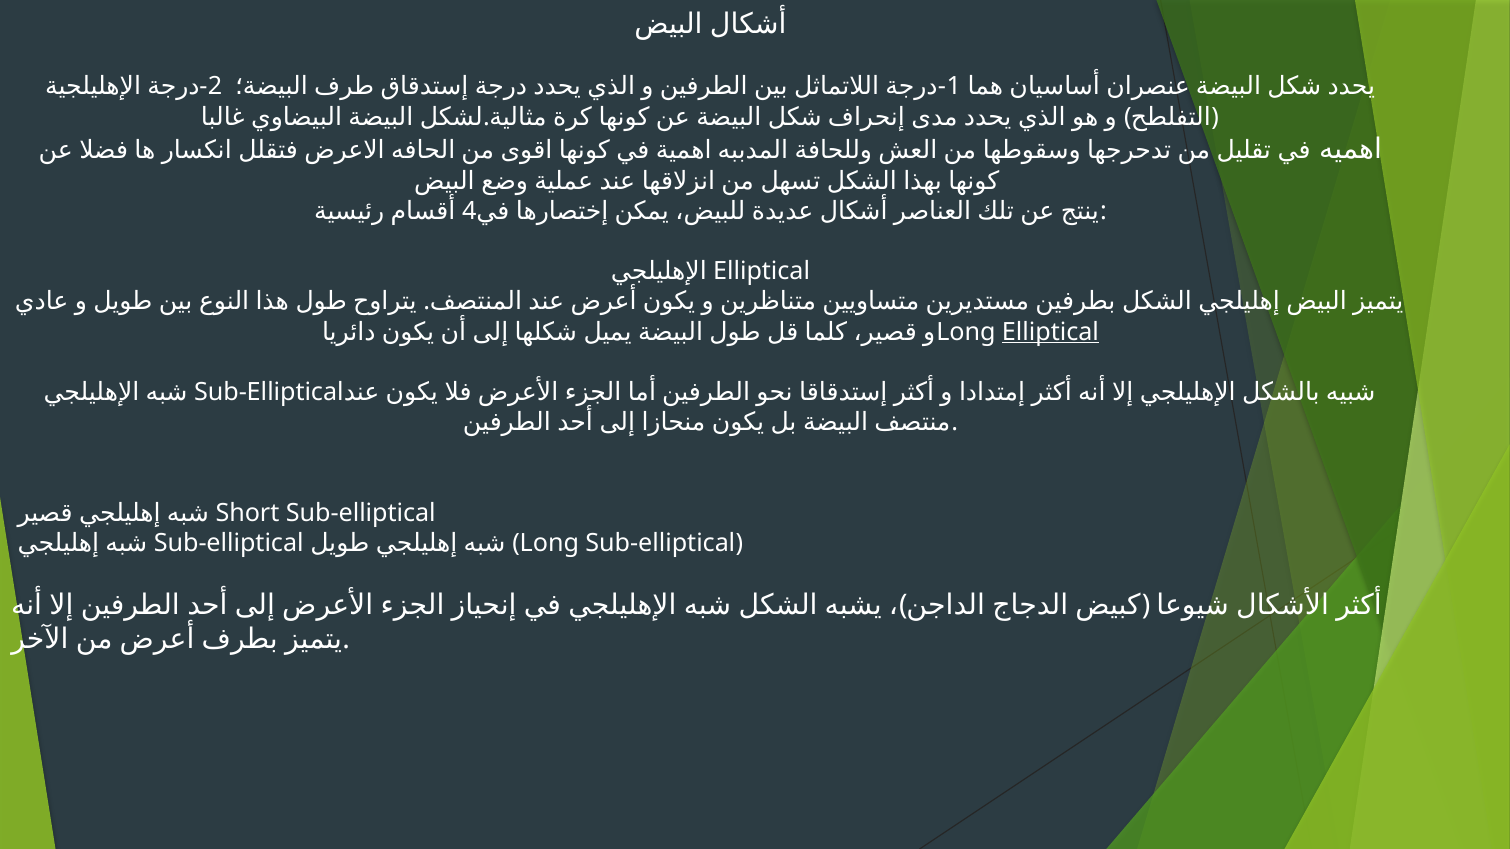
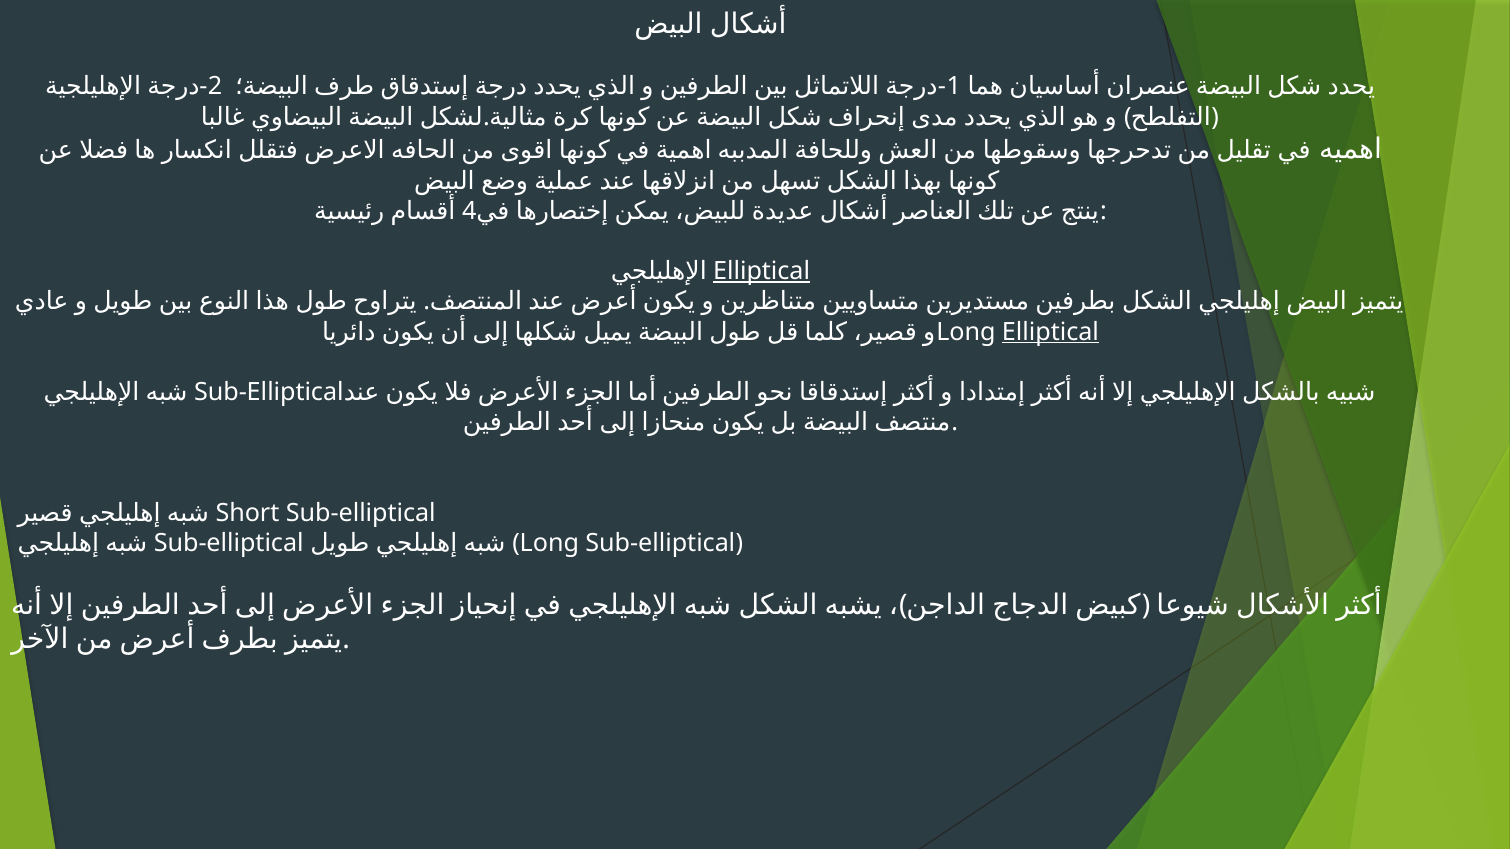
Elliptical underline: none -> present (762, 271)
